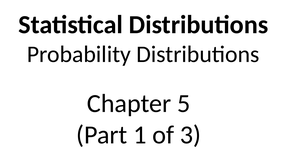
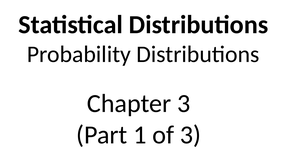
Chapter 5: 5 -> 3 (184, 104)
